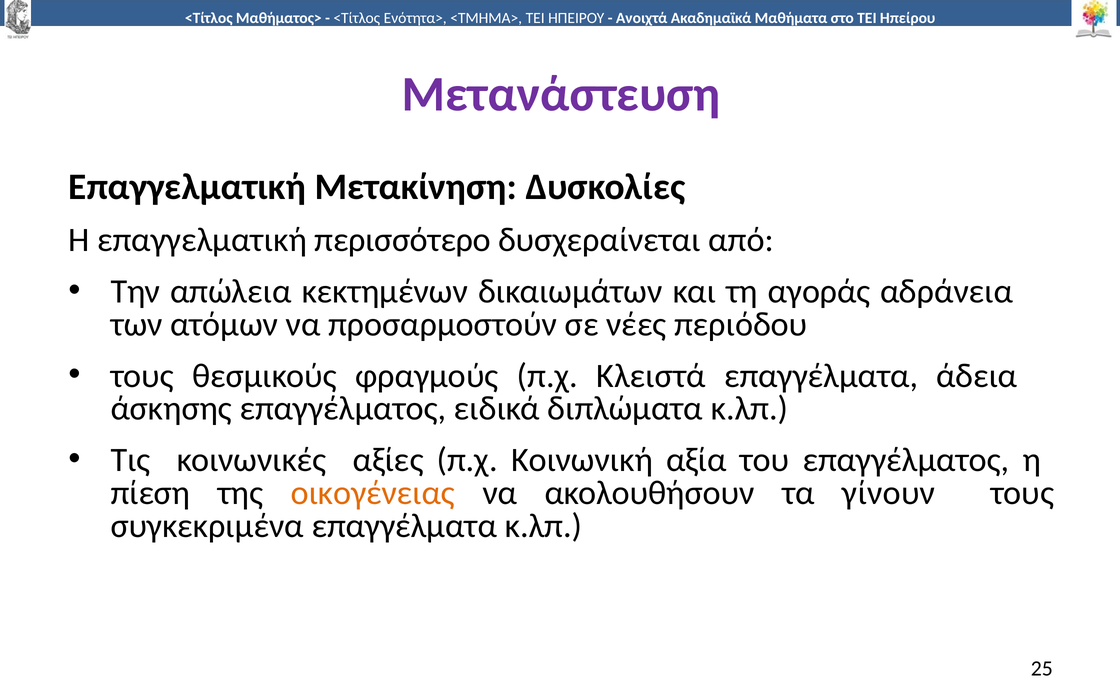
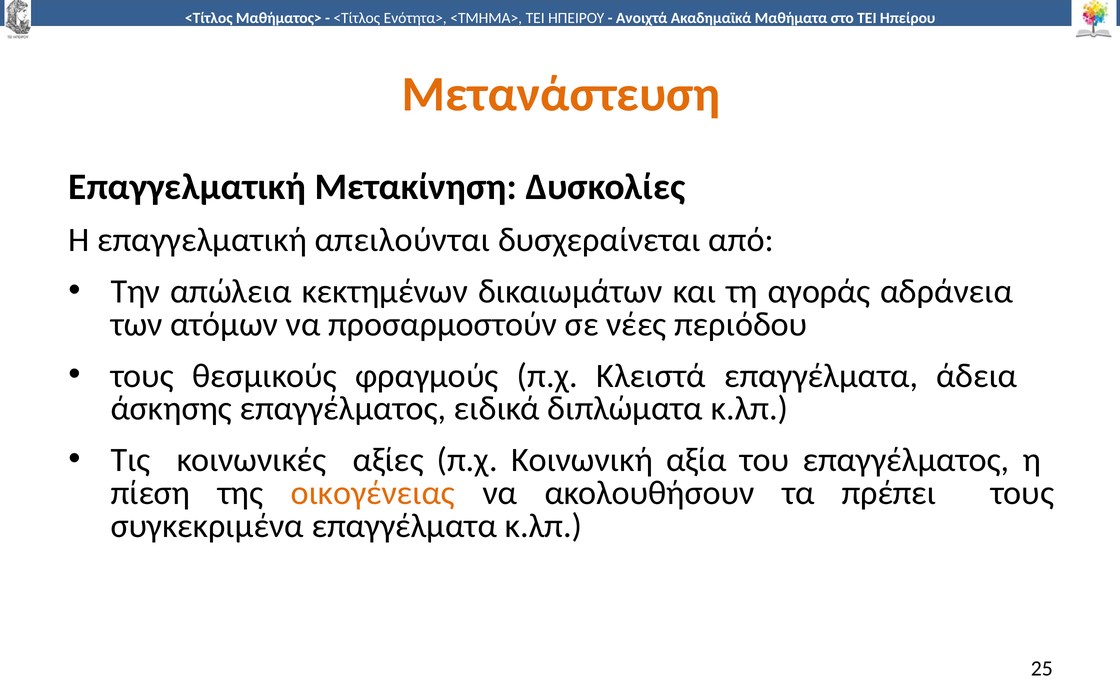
Μετανάστευση colour: purple -> orange (561, 94)
περισσότερο: περισσότερο -> απειλούνται (402, 240)
γίνουν: γίνουν -> πρέπει (889, 493)
